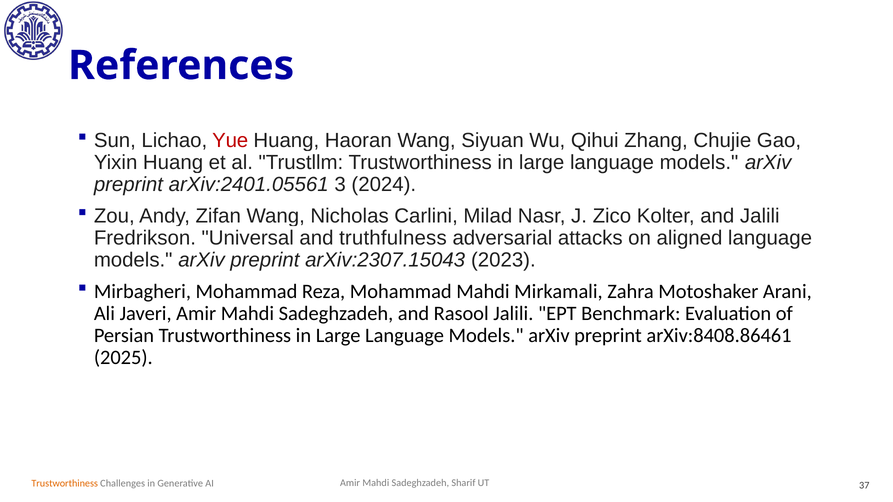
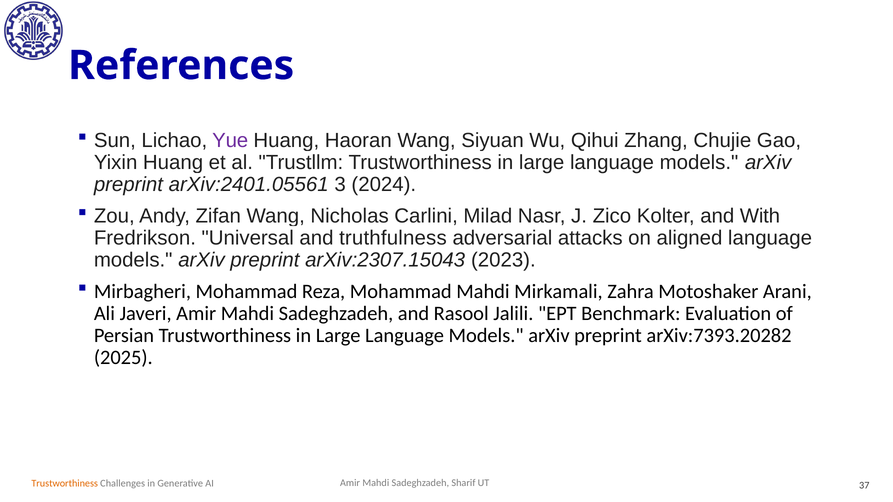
Yue colour: red -> purple (230, 141)
and Jalili: Jalili -> With (760, 216)
arXiv:8408.86461: arXiv:8408.86461 -> arXiv:7393.20282 (719, 336)
